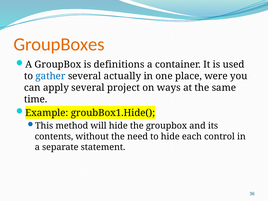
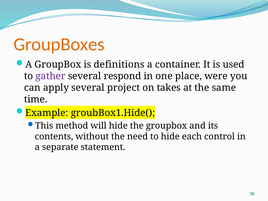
gather colour: blue -> purple (51, 76)
actually: actually -> respond (122, 76)
ways: ways -> takes (169, 88)
